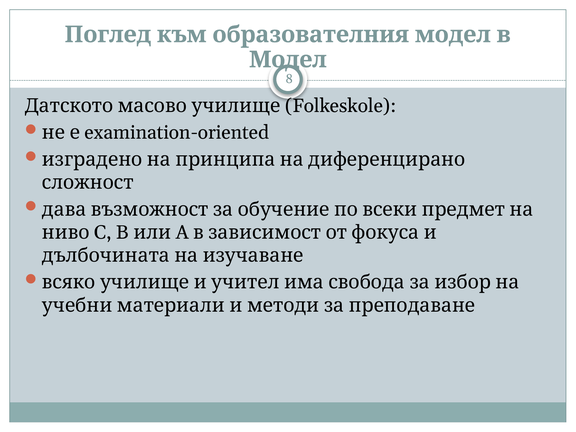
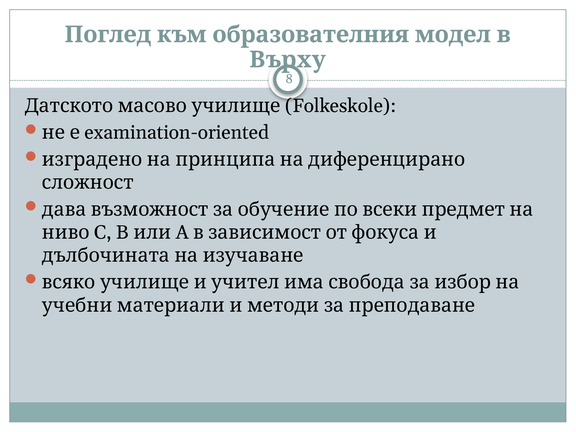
Модел: Модел -> Върху (288, 60)
